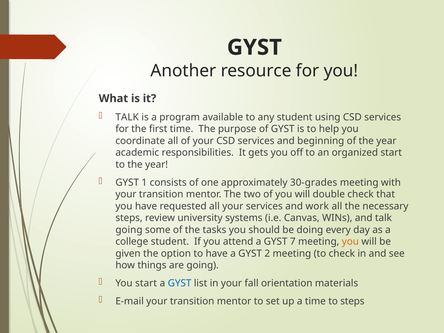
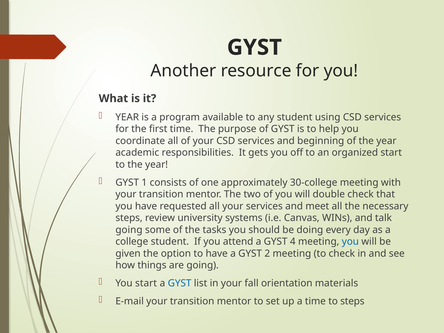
TALK: TALK -> YEAR (127, 117)
30-grades: 30-grades -> 30-college (314, 182)
work: work -> meet (317, 206)
7: 7 -> 4 (293, 242)
you colour: orange -> blue (350, 242)
